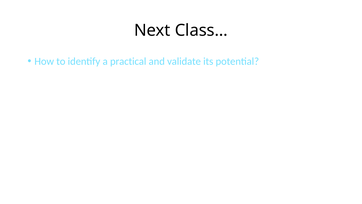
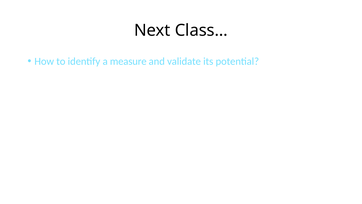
practical: practical -> measure (128, 61)
